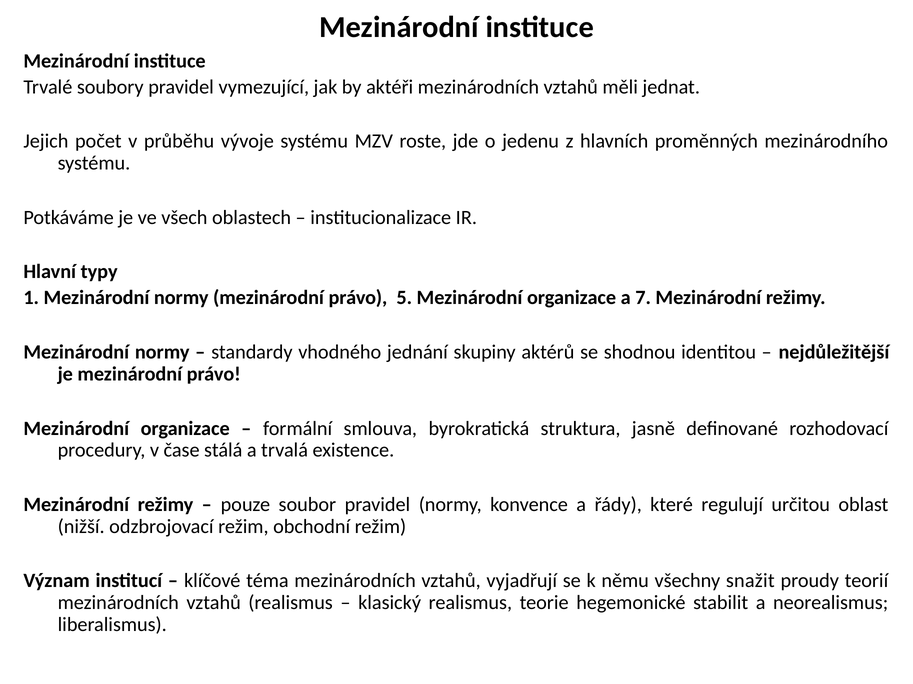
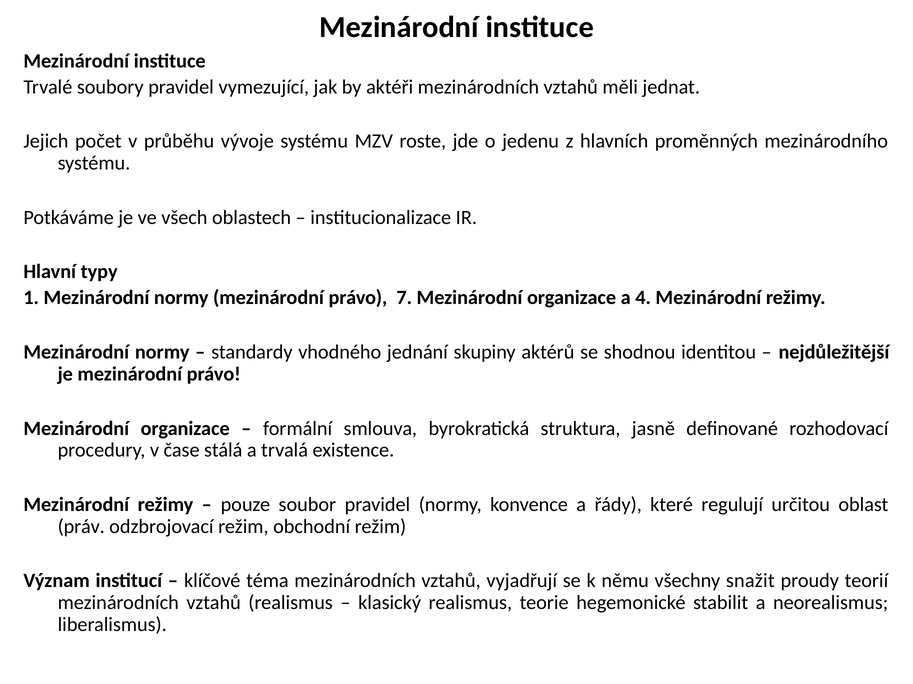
5: 5 -> 7 (404, 298)
7: 7 -> 4 (643, 298)
nižší: nižší -> práv (81, 527)
